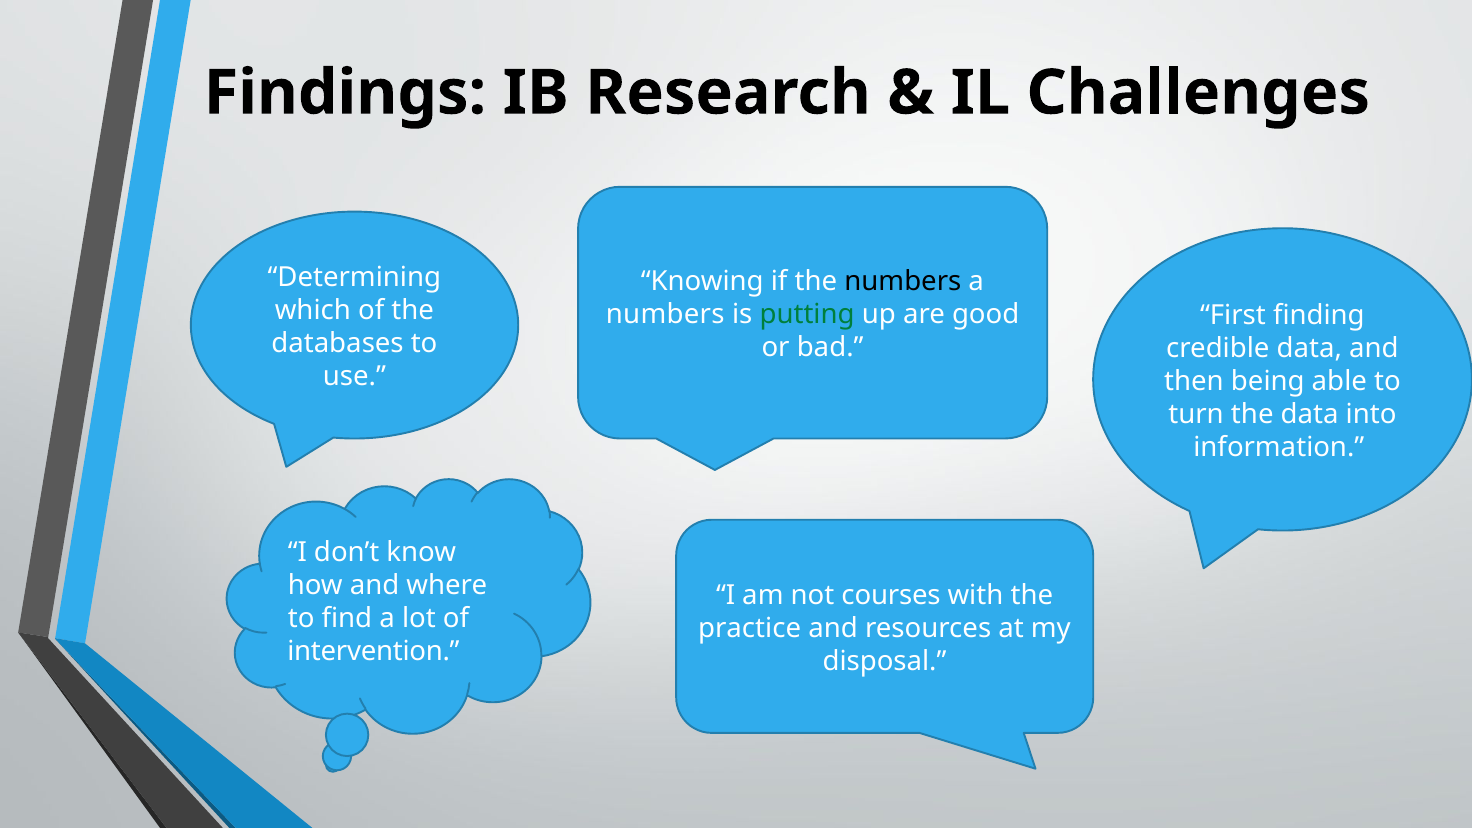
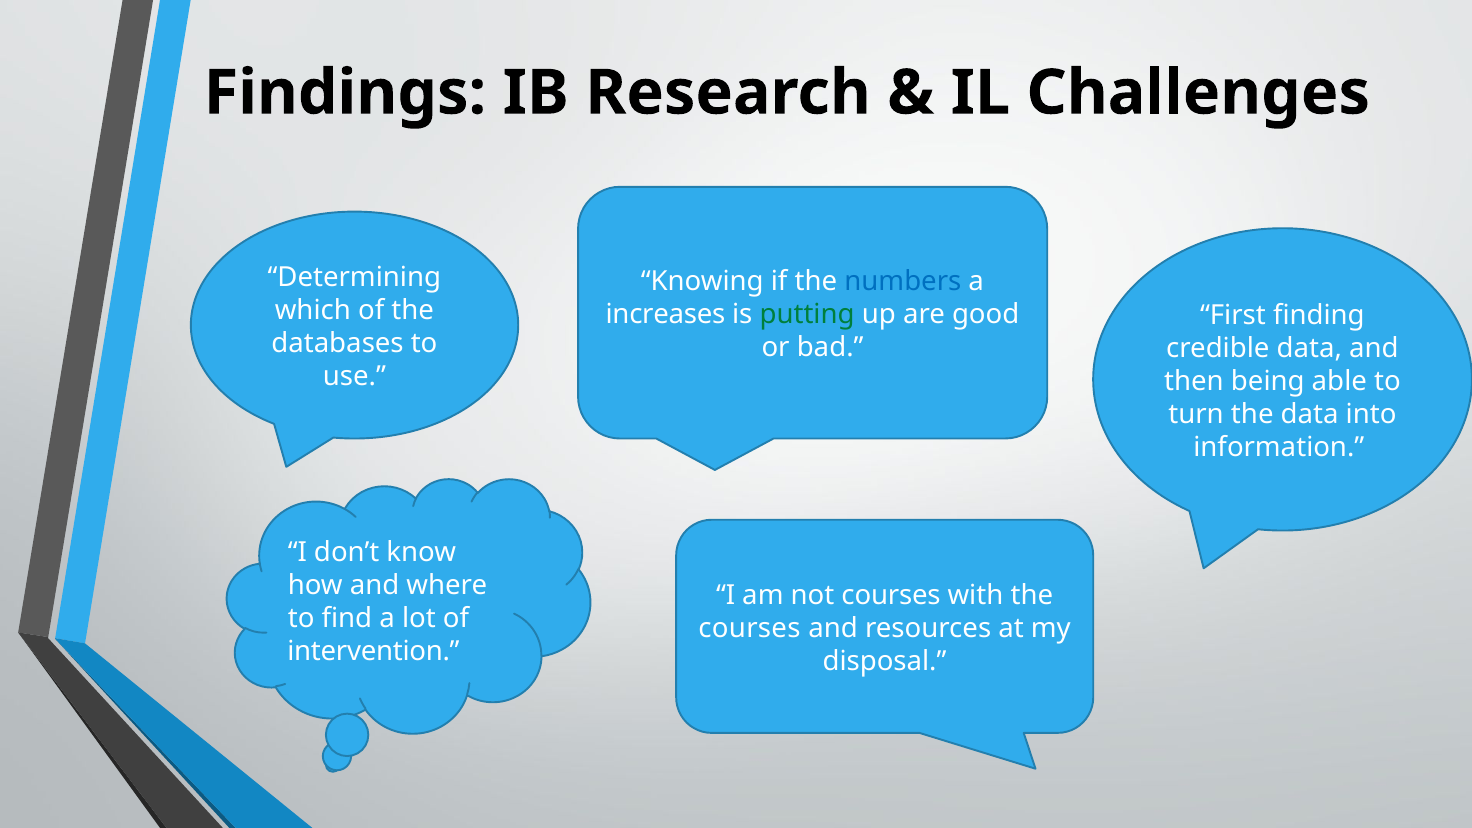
numbers colour: black -> blue (903, 281)
numbers: numbers -> increases (665, 315)
practice: practice -> courses (749, 628)
